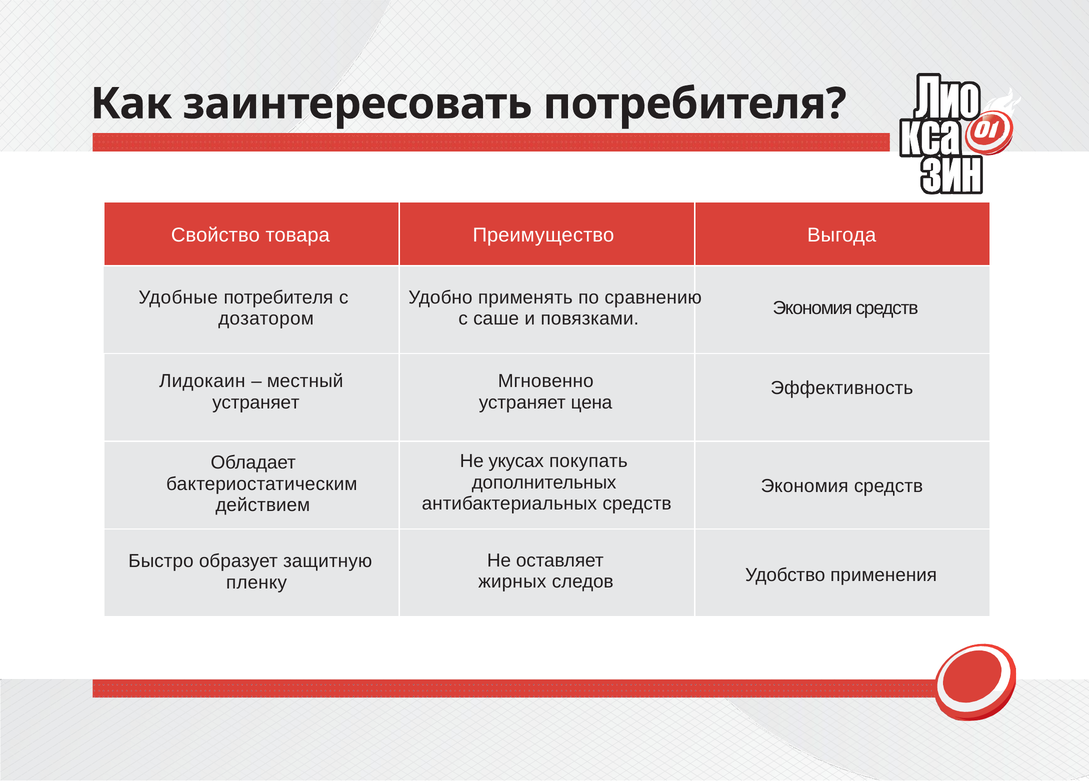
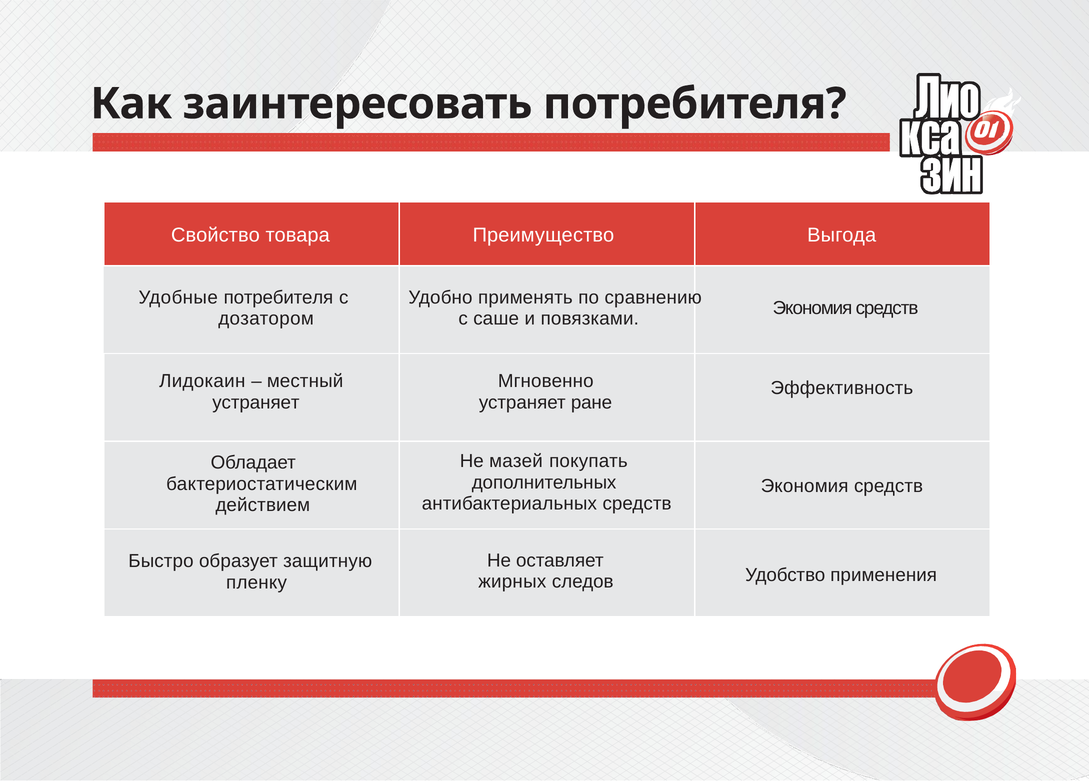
цена: цена -> ране (592, 402)
укусах: укусах -> мазей (516, 461)
